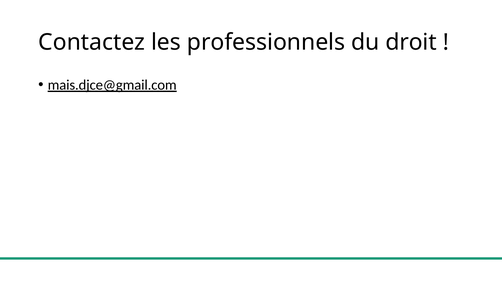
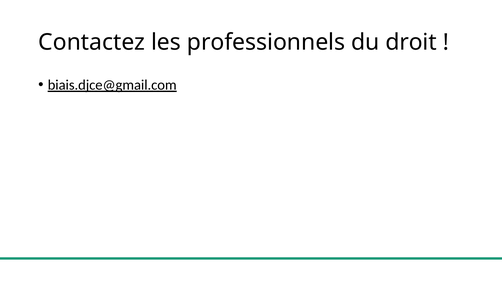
mais.djce@gmail.com: mais.djce@gmail.com -> biais.djce@gmail.com (112, 85)
